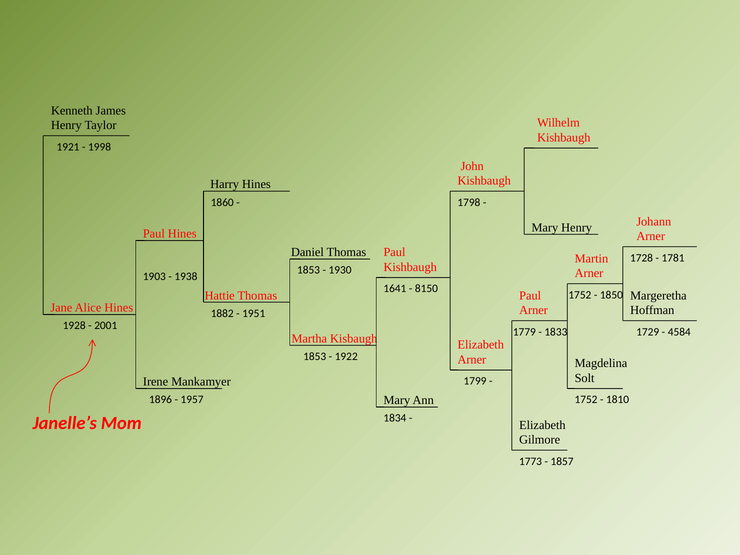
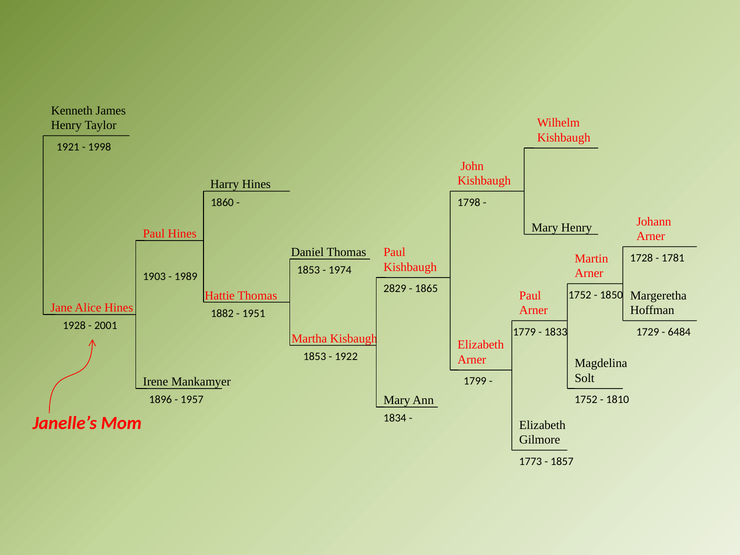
1930: 1930 -> 1974 (340, 270)
1938: 1938 -> 1989 (186, 276)
1641: 1641 -> 2829 (395, 289)
8150: 8150 -> 1865 (426, 289)
4584: 4584 -> 6484 (679, 332)
